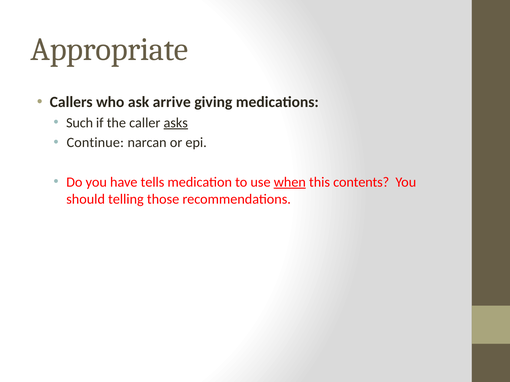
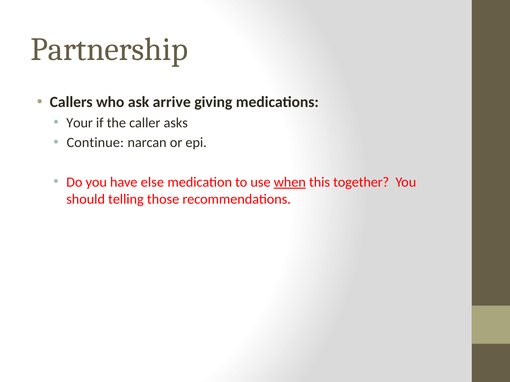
Appropriate: Appropriate -> Partnership (109, 49)
Such: Such -> Your (80, 123)
asks underline: present -> none (176, 123)
tells: tells -> else (152, 182)
contents: contents -> together (361, 182)
